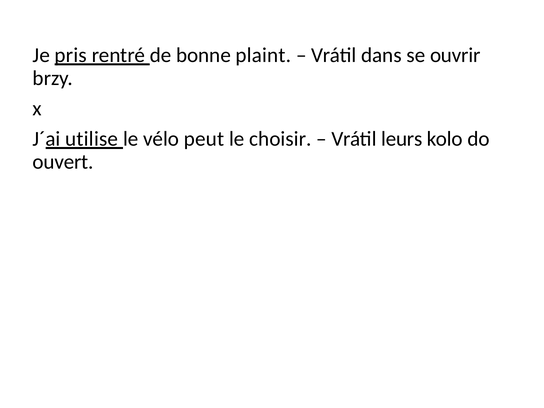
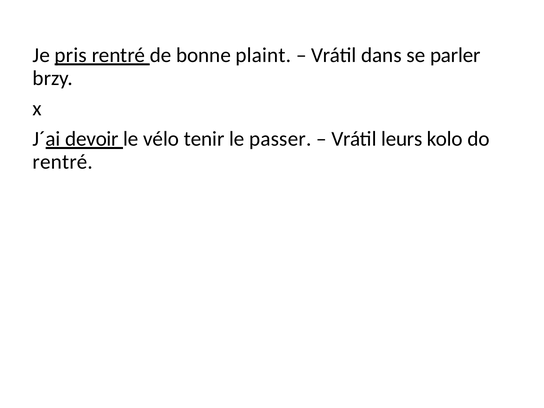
ouvrir: ouvrir -> parler (455, 55)
utilise: utilise -> devoir (92, 139)
peut: peut -> tenir (204, 139)
choisir: choisir -> passer (280, 139)
ouvert: ouvert -> rentré (63, 162)
